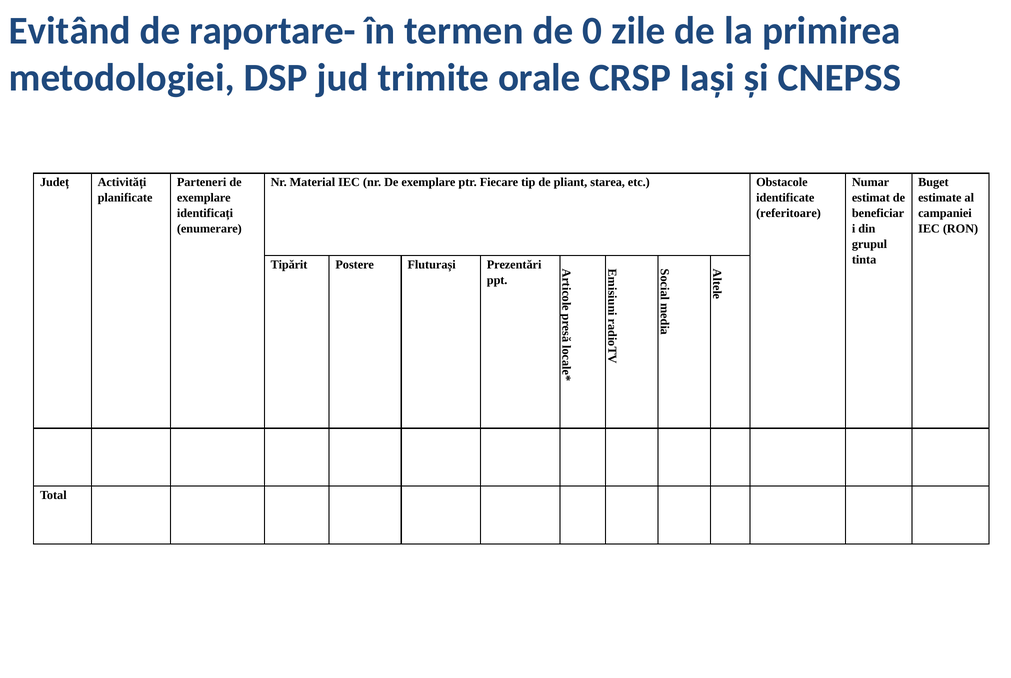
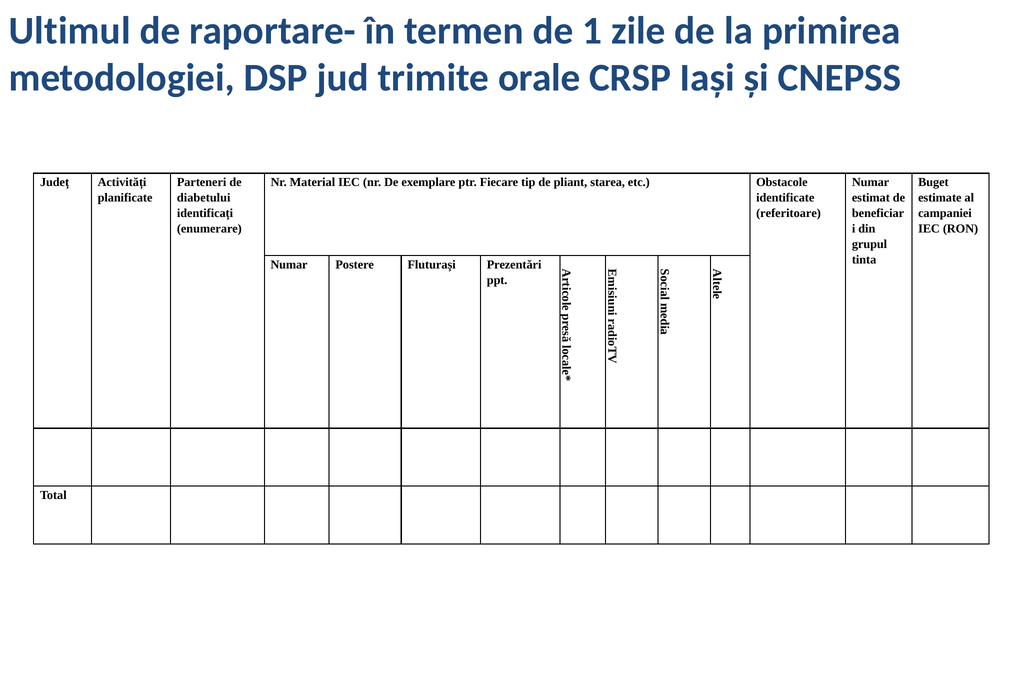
Evitând: Evitând -> Ultimul (70, 31)
0: 0 -> 1 (592, 31)
exemplare: exemplare -> diabetului (204, 198)
Tipărit: Tipărit -> Numar (289, 264)
